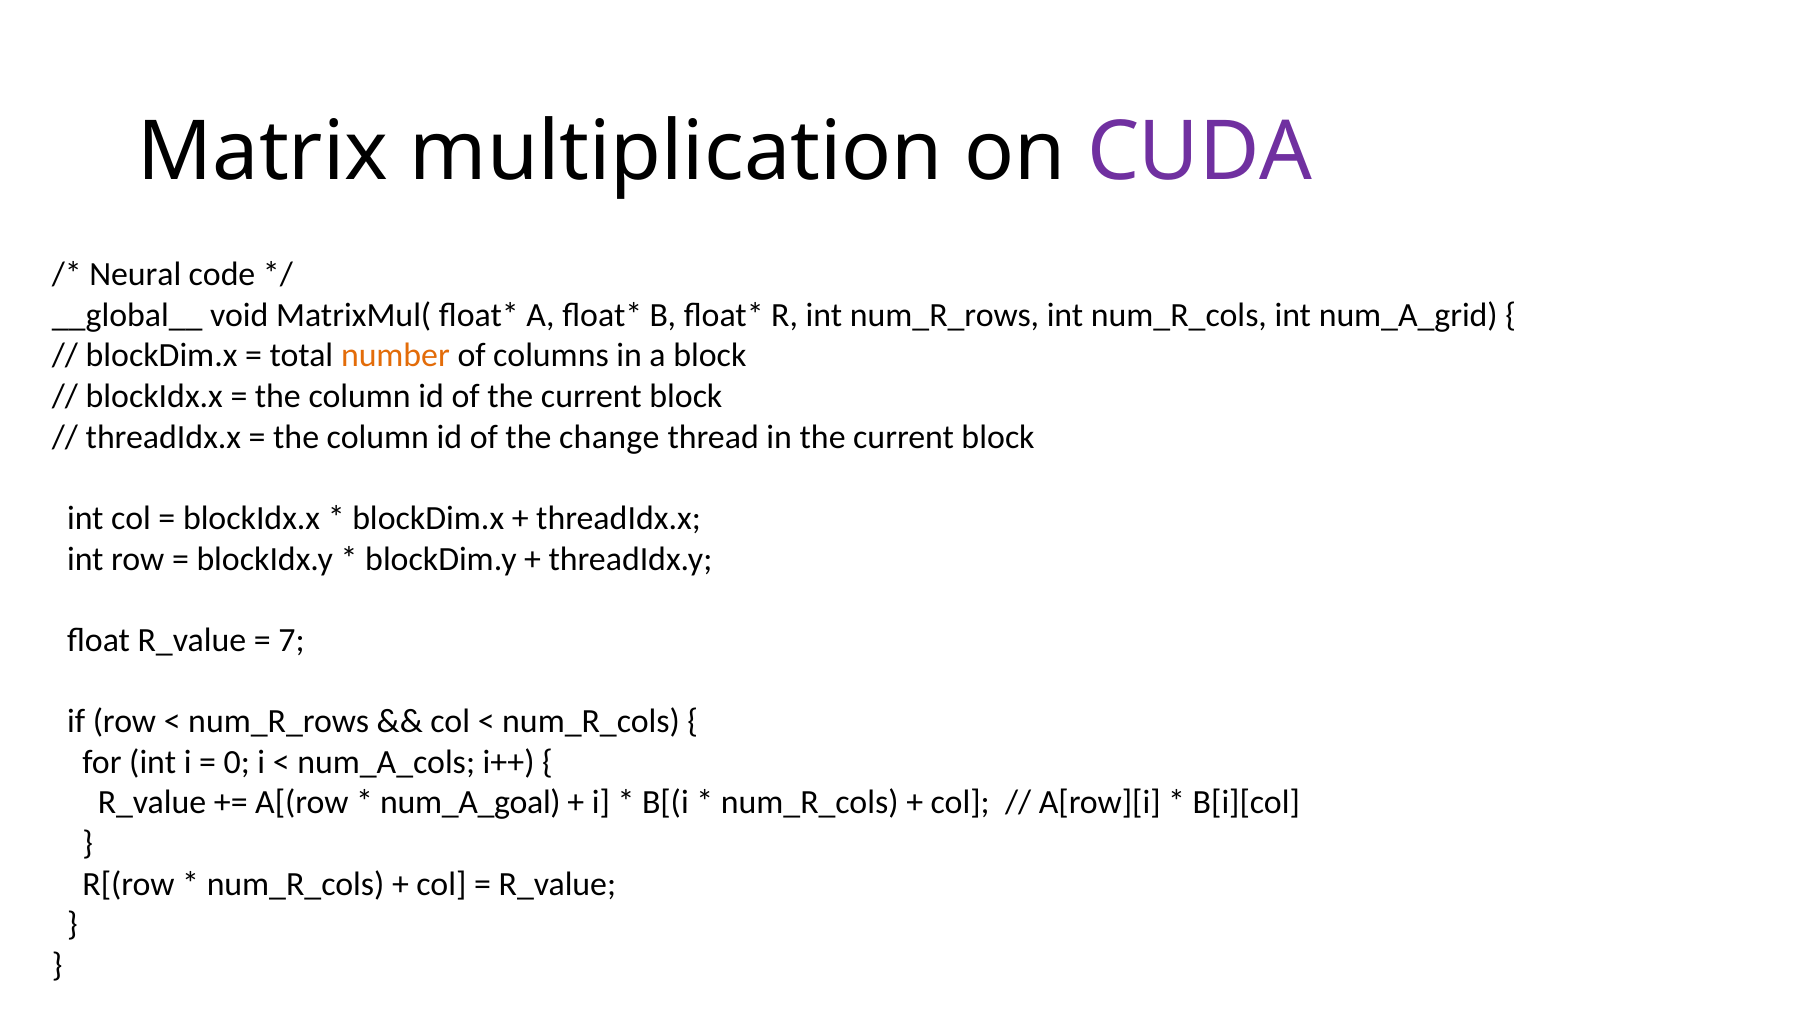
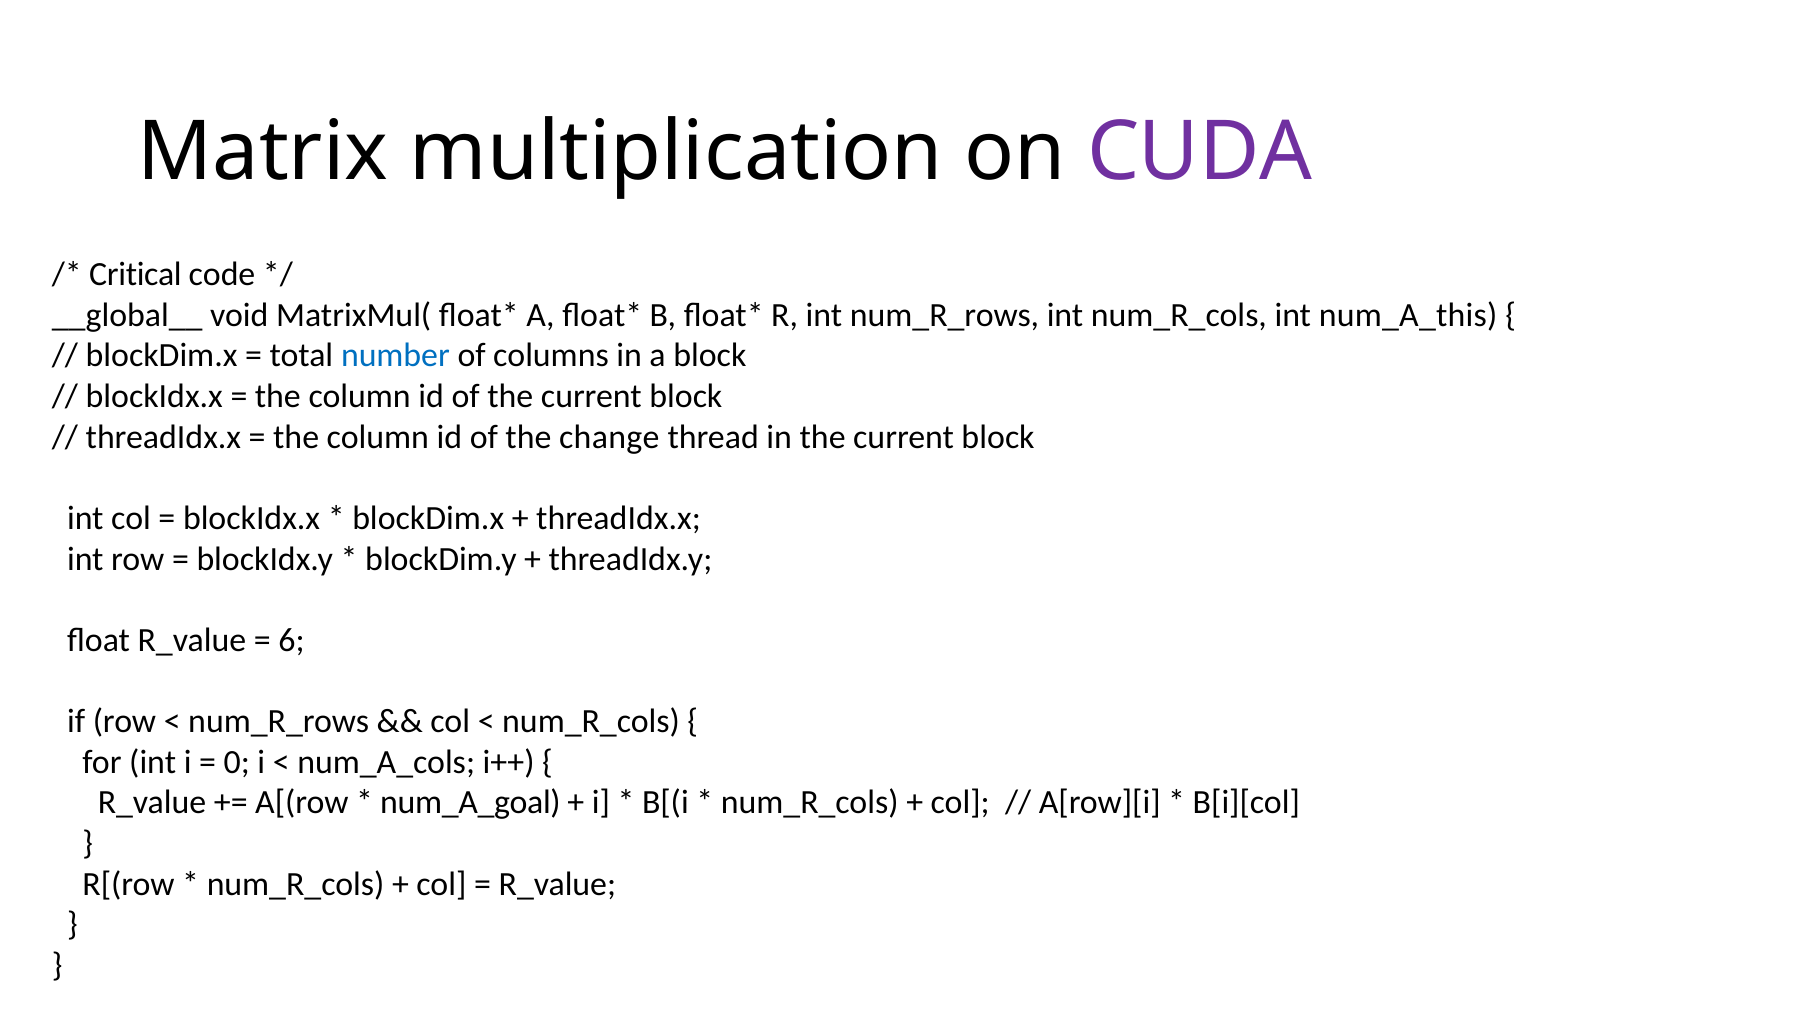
Neural: Neural -> Critical (135, 274)
num_A_grid: num_A_grid -> num_A_this (1408, 315)
number colour: orange -> blue (395, 356)
7: 7 -> 6 (292, 640)
